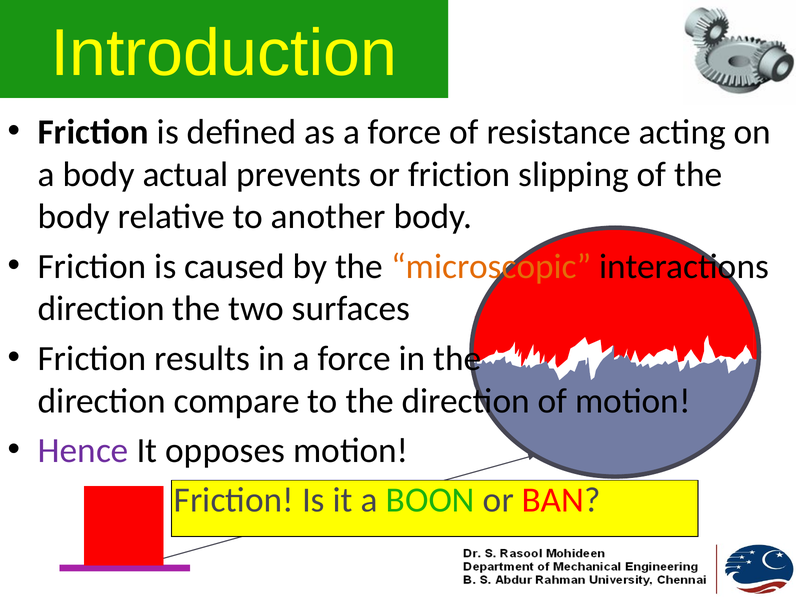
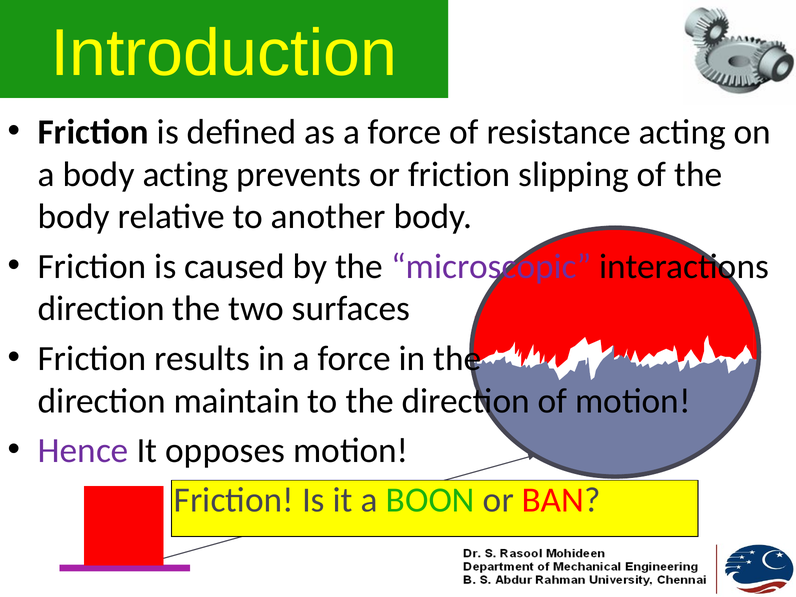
body actual: actual -> acting (185, 174)
microscopic colour: orange -> purple (491, 266)
compare: compare -> maintain (237, 401)
